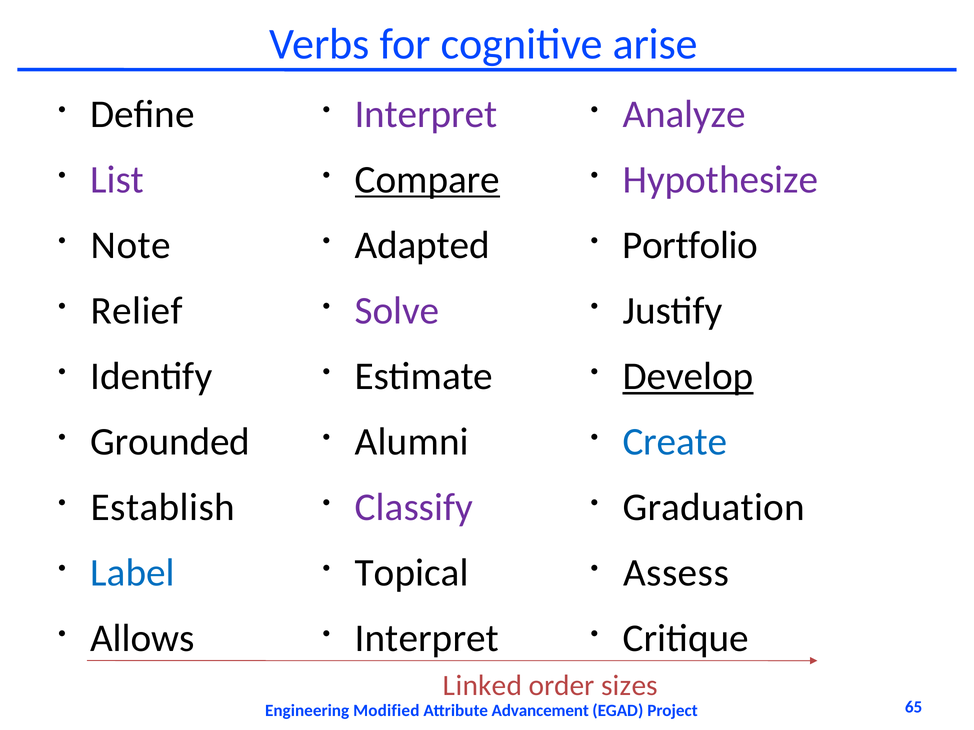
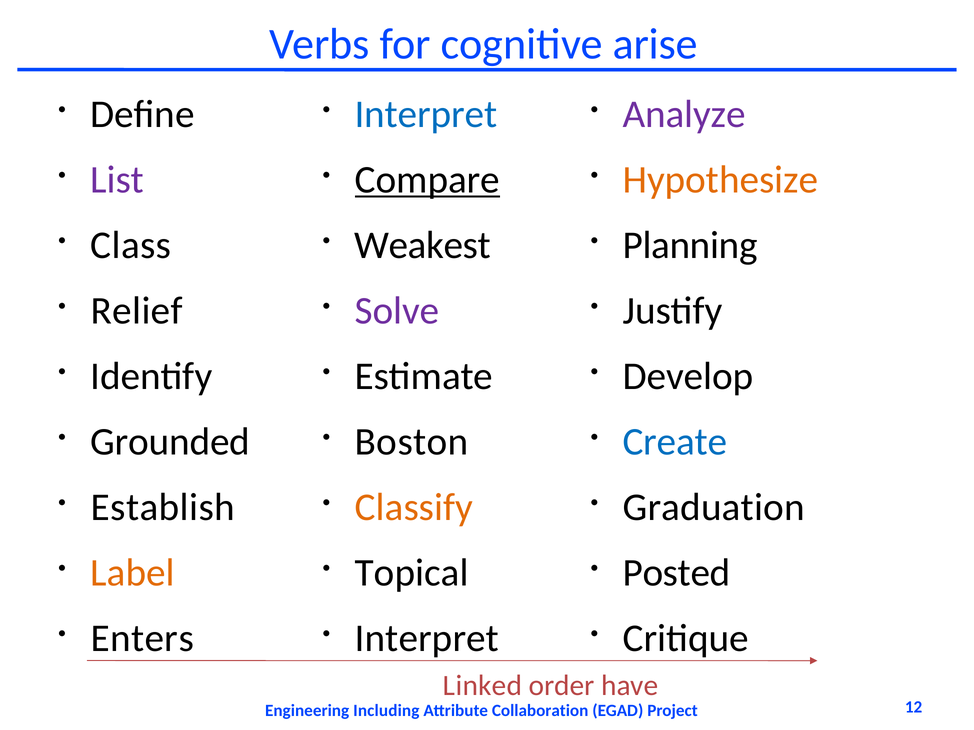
Interpret colour: purple -> blue (426, 114)
Hypothesize colour: purple -> orange (720, 180)
Note: Note -> Class (131, 245)
Adapted: Adapted -> Weakest (422, 245)
Portfolio: Portfolio -> Planning (690, 245)
Develop underline: present -> none (688, 376)
Alumni: Alumni -> Boston (412, 442)
Classify colour: purple -> orange (414, 508)
Label colour: blue -> orange (133, 573)
Assess: Assess -> Posted (676, 573)
Allows: Allows -> Enters (142, 639)
sizes: sizes -> have (630, 686)
Modified: Modified -> Including (386, 711)
Advancement: Advancement -> Collaboration (540, 711)
65: 65 -> 12 (914, 708)
